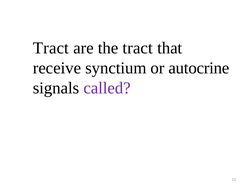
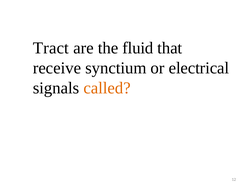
the tract: tract -> fluid (138, 48)
autocrine: autocrine -> electrical (199, 68)
called colour: purple -> orange (107, 88)
